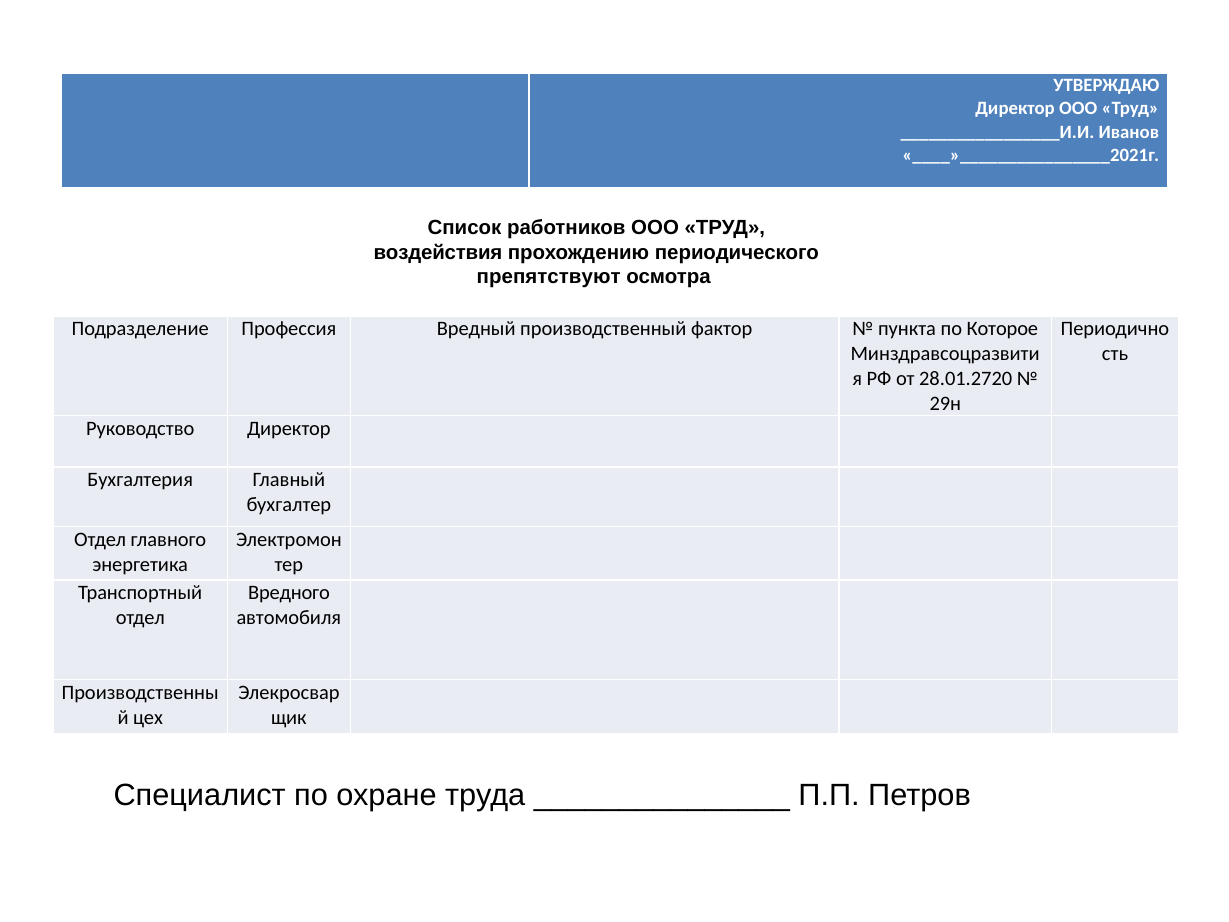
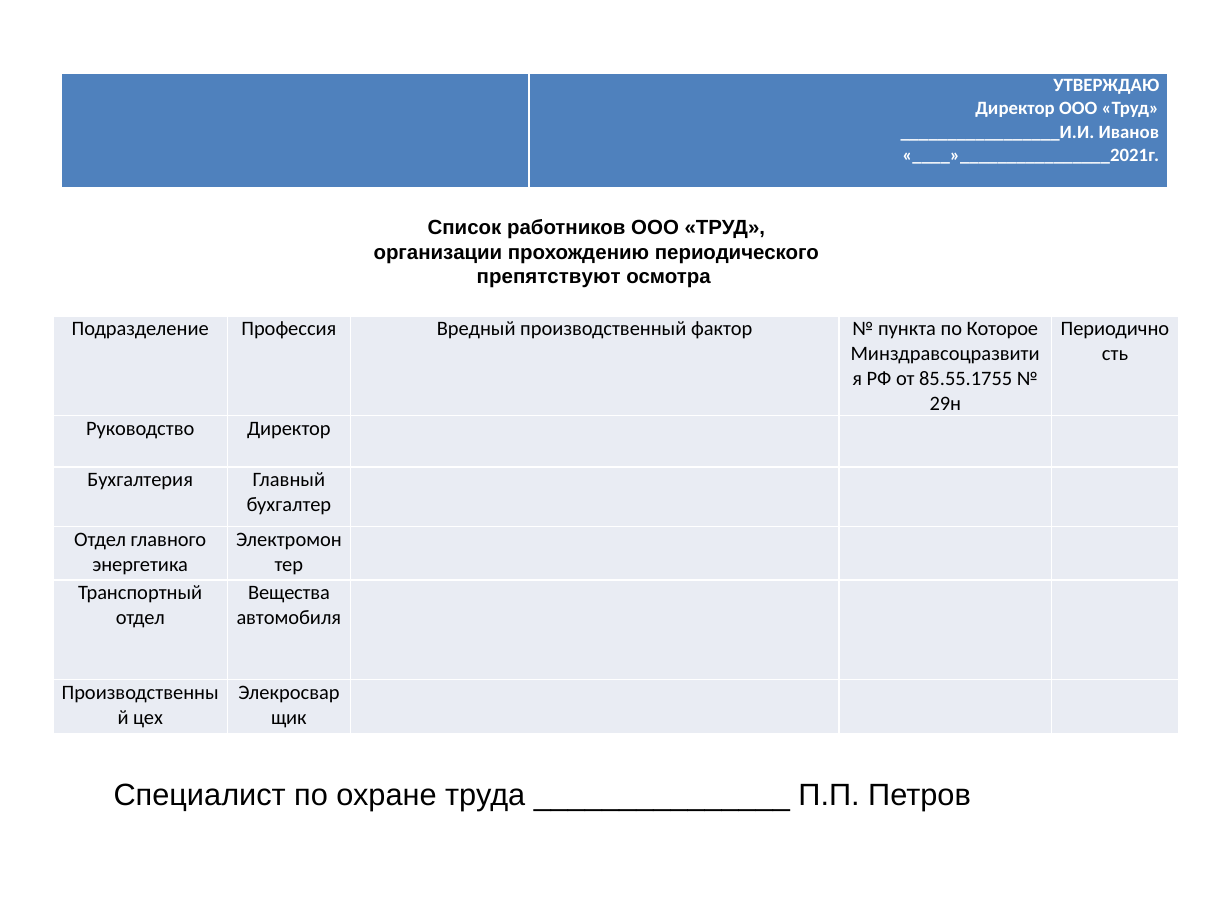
воздействия: воздействия -> организации (438, 252)
28.01.2720: 28.01.2720 -> 85.55.1755 (966, 378)
Вредного: Вредного -> Вещества (289, 593)
